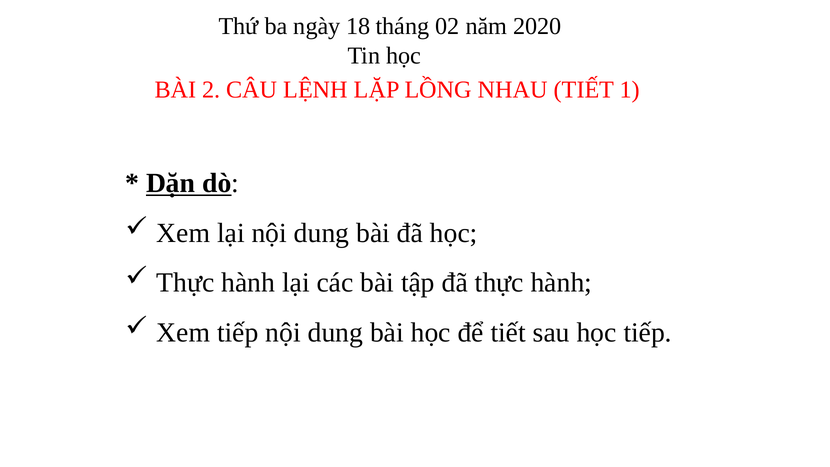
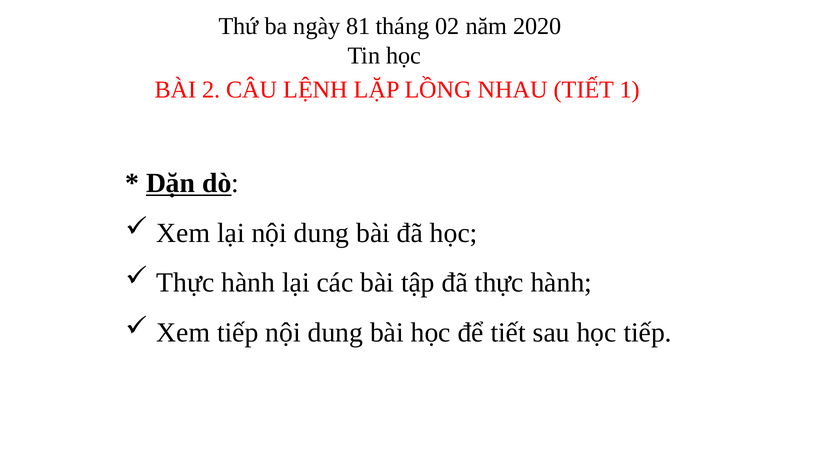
18: 18 -> 81 (358, 26)
